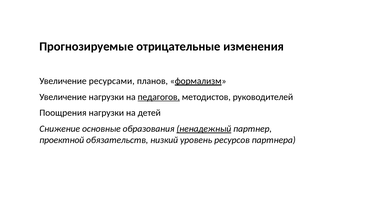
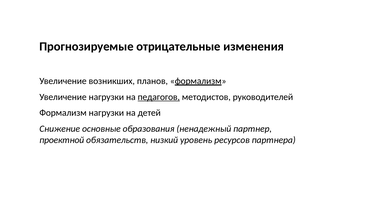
ресурсами: ресурсами -> возникших (112, 81)
Поощрения: Поощрения -> Формализм (63, 113)
ненадежный underline: present -> none (204, 129)
